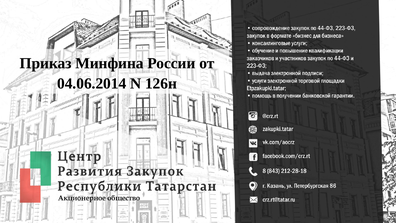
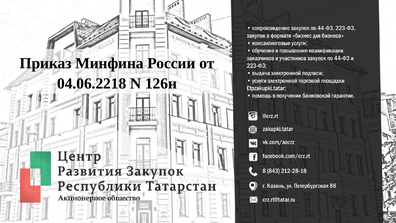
04.06.2014: 04.06.2014 -> 04.06.2218 (92, 83)
